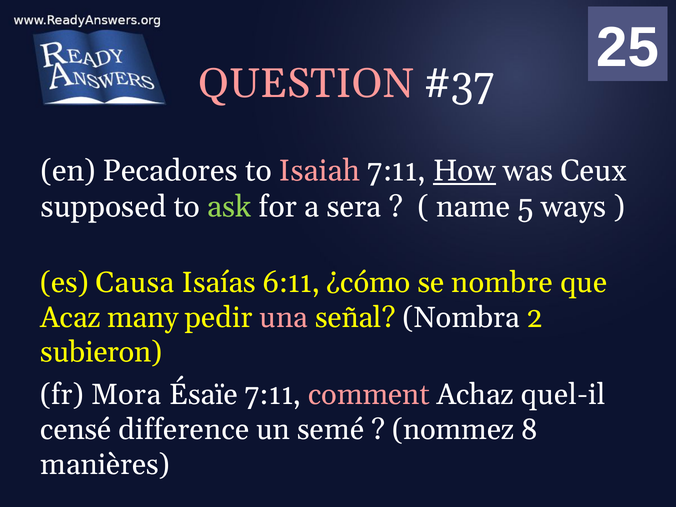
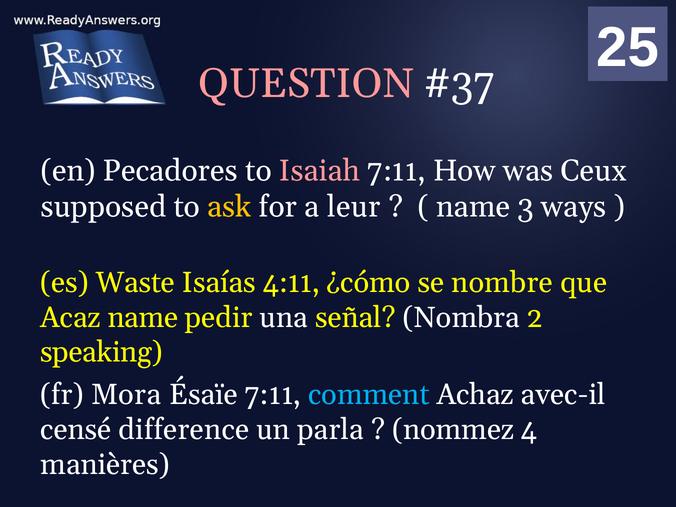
How underline: present -> none (464, 171)
ask colour: light green -> yellow (229, 207)
sera: sera -> leur (354, 207)
5: 5 -> 3 (526, 207)
Causa: Causa -> Waste (135, 282)
6:11: 6:11 -> 4:11 (291, 282)
Acaz many: many -> name (143, 317)
una colour: pink -> white (284, 317)
subieron: subieron -> speaking (101, 352)
comment colour: pink -> light blue (369, 395)
quel-il: quel-il -> avec-il (563, 395)
semé: semé -> parla (331, 430)
8: 8 -> 4 (529, 430)
